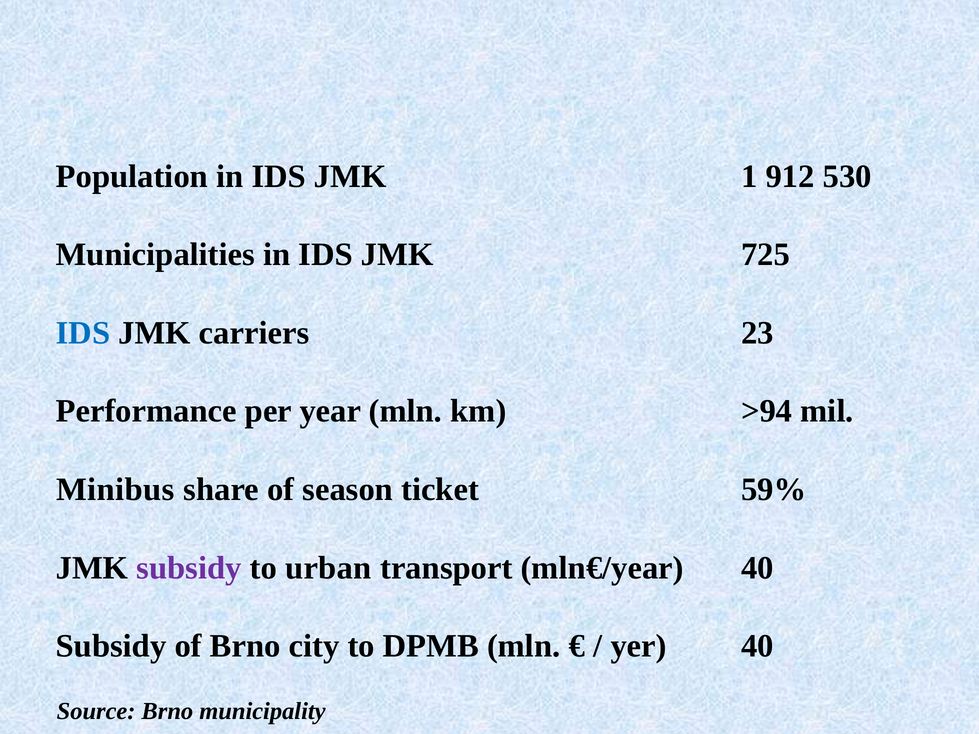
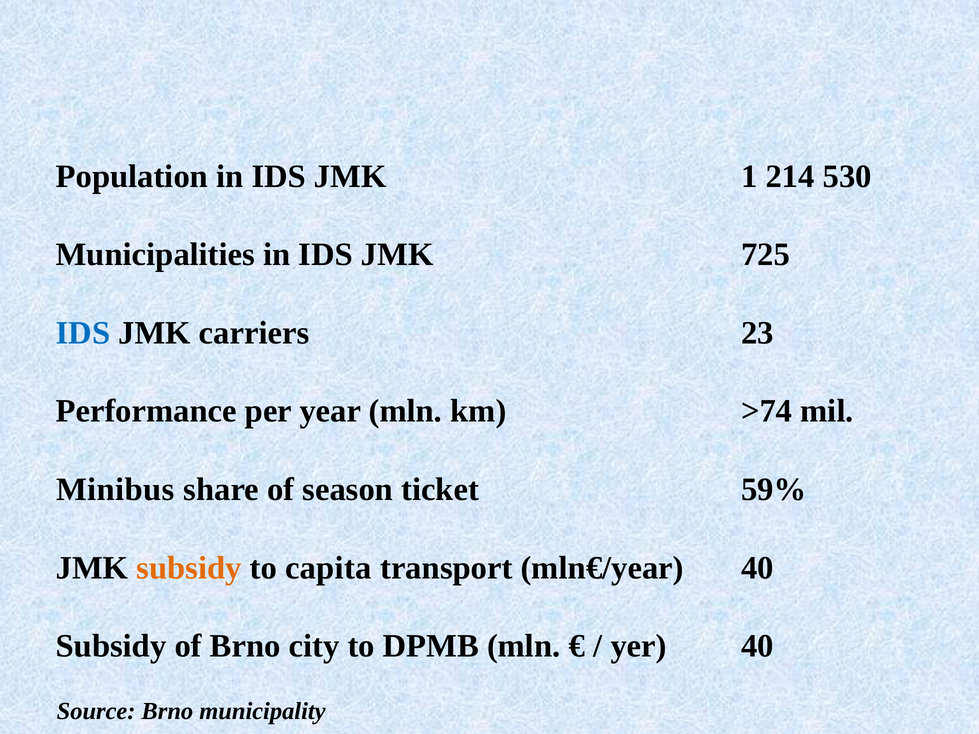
912: 912 -> 214 (790, 176)
>94: >94 -> >74 (767, 411)
subsidy colour: purple -> orange (189, 568)
urban: urban -> capita (328, 568)
